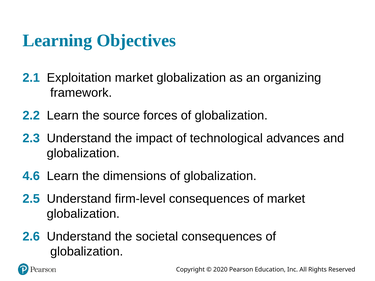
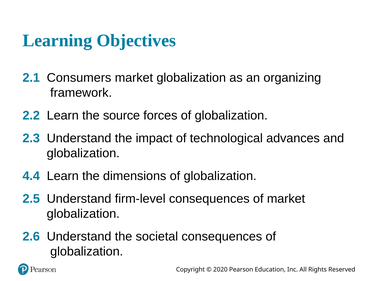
Exploitation: Exploitation -> Consumers (79, 78)
4.6: 4.6 -> 4.4 (31, 176)
